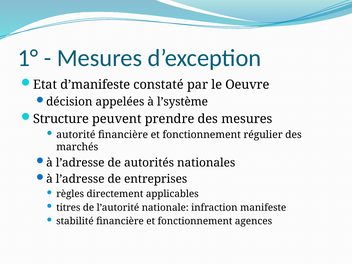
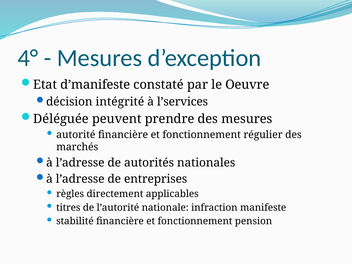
1°: 1° -> 4° (28, 58)
appelées: appelées -> intégrité (120, 102)
l’système: l’système -> l’services (182, 102)
Structure: Structure -> Déléguée (61, 119)
agences: agences -> pension (254, 221)
